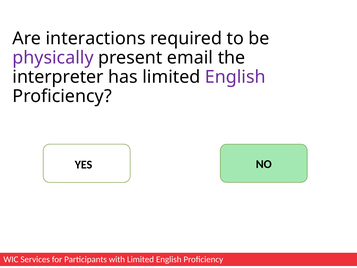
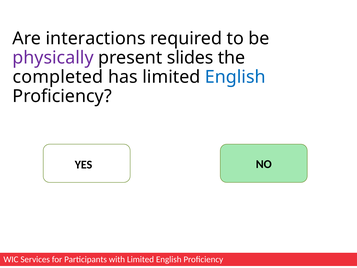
email: email -> slides (190, 58)
interpreter: interpreter -> completed (58, 77)
English colour: purple -> blue (235, 77)
